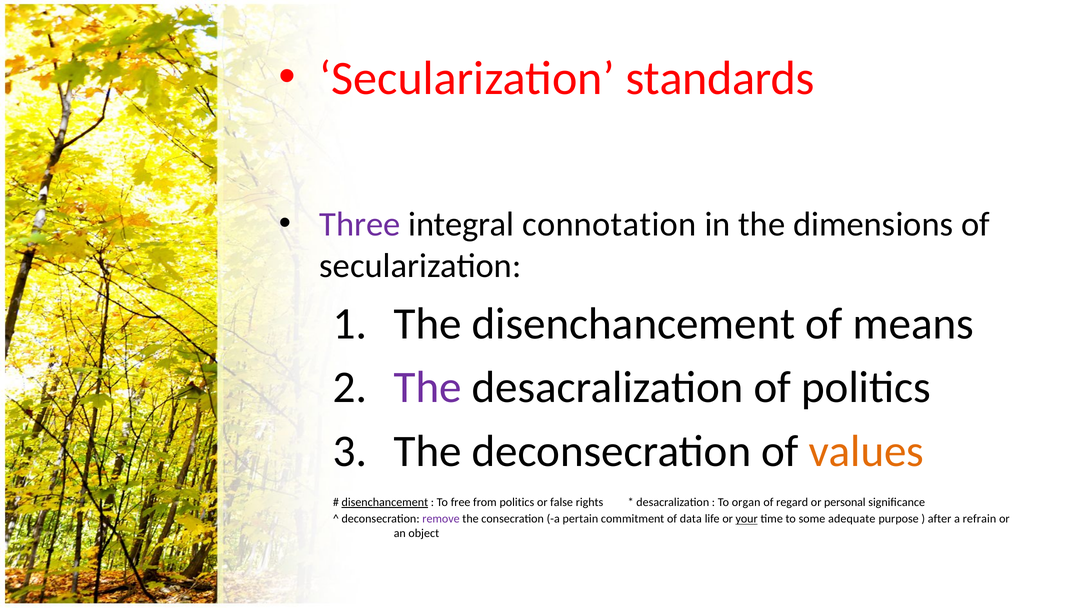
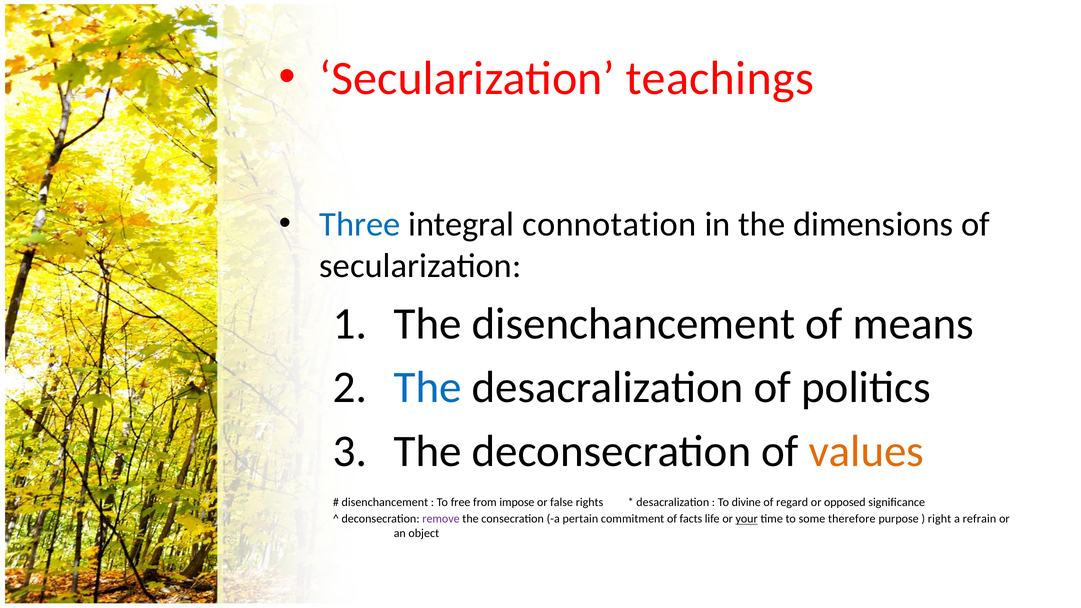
standards: standards -> teachings (720, 78)
Three colour: purple -> blue (360, 224)
The colour: purple -> blue (428, 388)
disenchancement underline: present -> none (385, 502)
from politics: politics -> impose (517, 502)
organ: organ -> divine (746, 502)
personal: personal -> opposed (845, 502)
data: data -> facts (691, 519)
adequate: adequate -> therefore (852, 519)
after: after -> right (940, 519)
